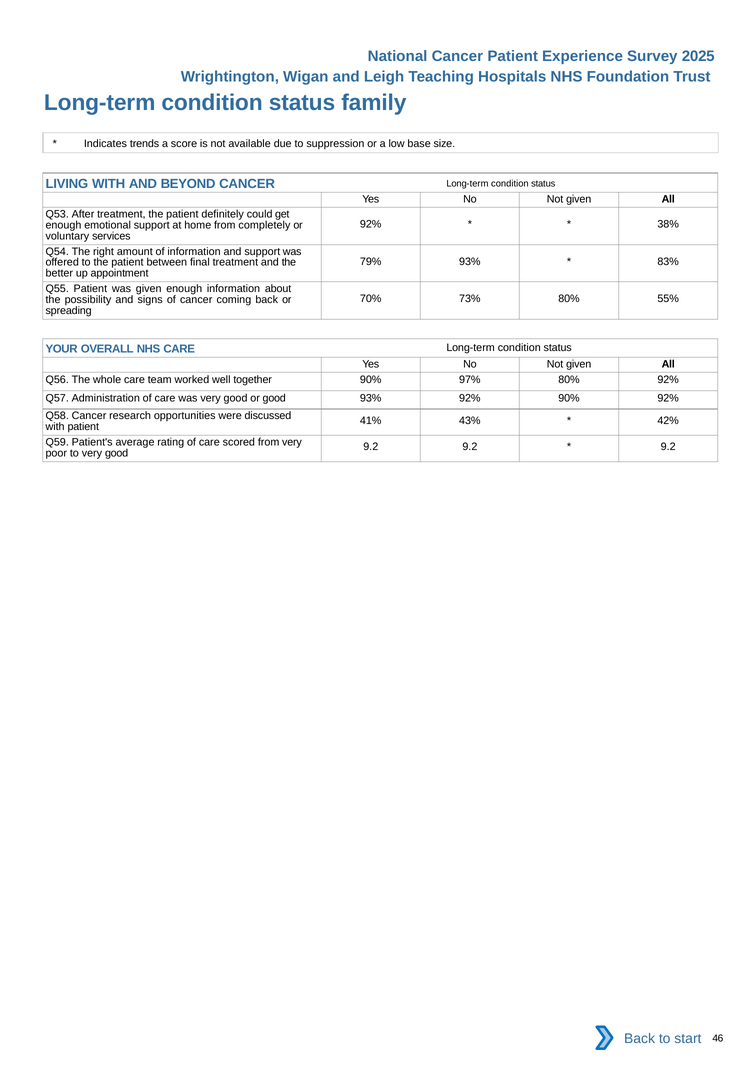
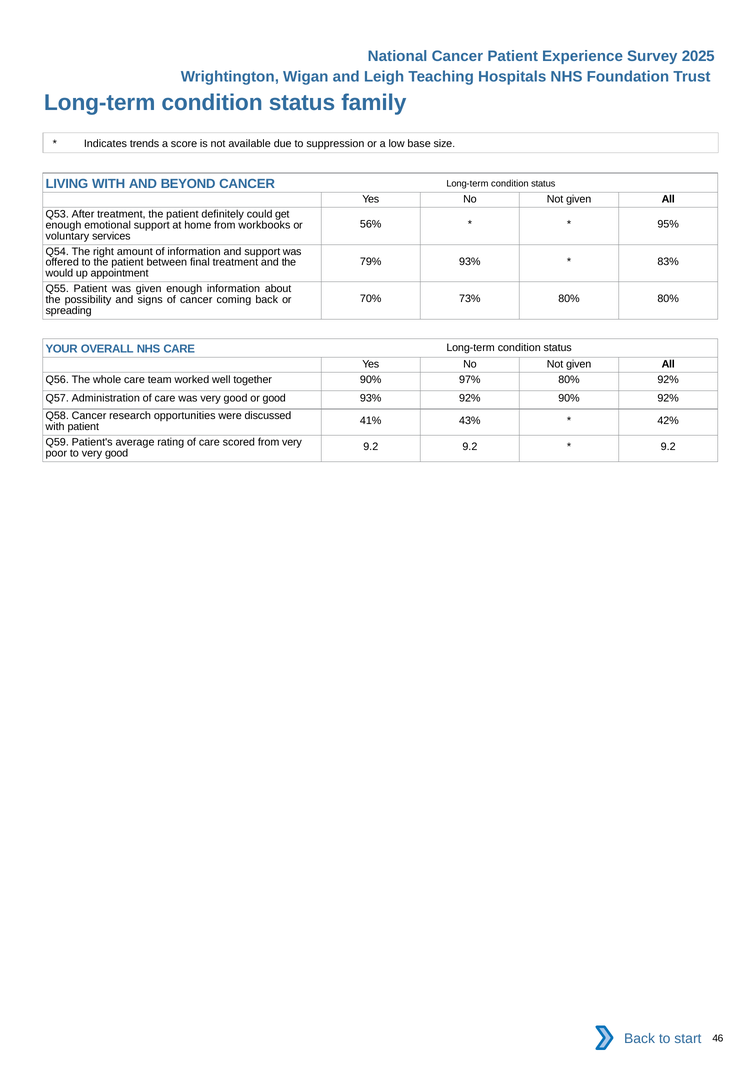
92%: 92% -> 56% (371, 224)
38%: 38% -> 95% (668, 224)
completely: completely -> workbooks (264, 225)
better: better -> would (59, 273)
80% 55%: 55% -> 80% (668, 299)
